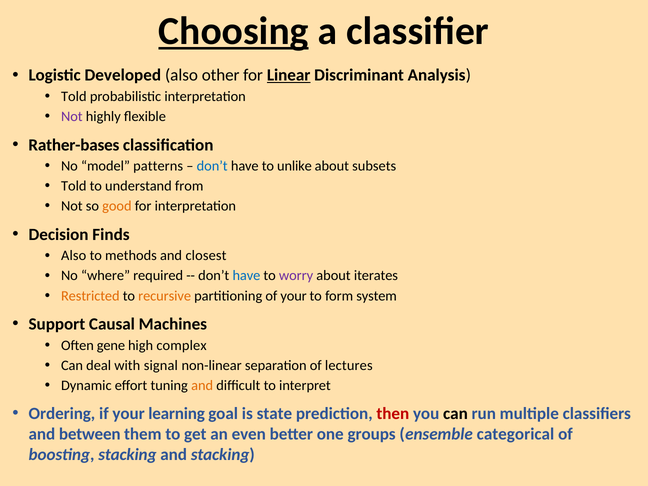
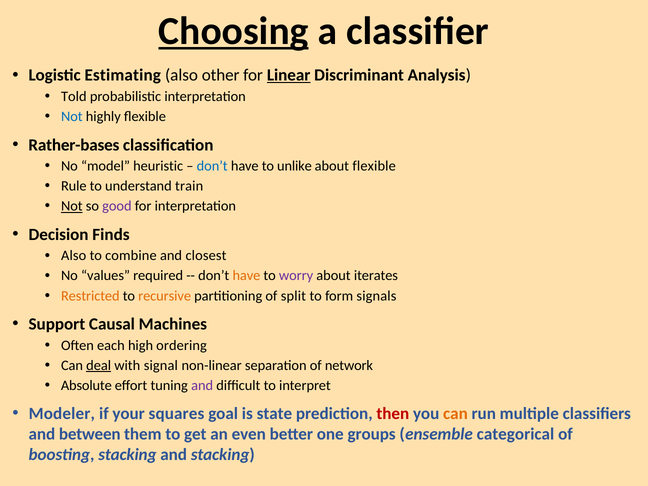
Developed: Developed -> Estimating (123, 75)
Not colour: purple -> blue (72, 117)
patterns: patterns -> heuristic (158, 166)
about subsets: subsets -> flexible (374, 166)
Told: Told -> Rule (74, 186)
from: from -> train (189, 186)
Not underline: none -> present (72, 206)
good colour: orange -> purple (117, 206)
methods: methods -> combine (131, 256)
where: where -> values (106, 276)
have colour: blue -> orange (246, 276)
of your: your -> split (293, 296)
system: system -> signals (376, 296)
gene: gene -> each (111, 345)
complex: complex -> ordering (182, 345)
deal underline: none -> present (99, 365)
lectures: lectures -> network (349, 365)
Dynamic: Dynamic -> Absolute (86, 385)
and colour: orange -> purple (202, 385)
Ordering: Ordering -> Modeler (62, 414)
learning: learning -> squares (176, 414)
can colour: black -> orange (455, 414)
